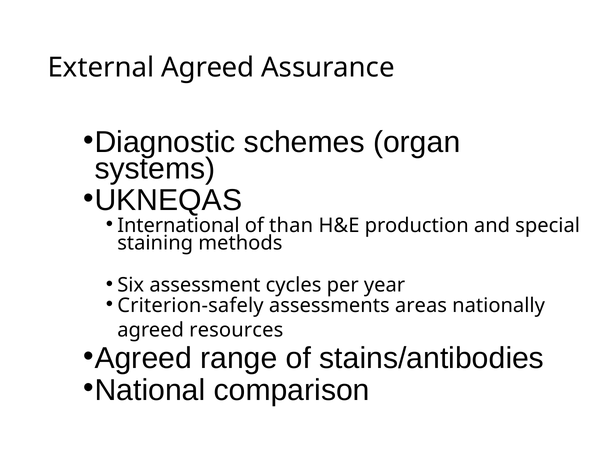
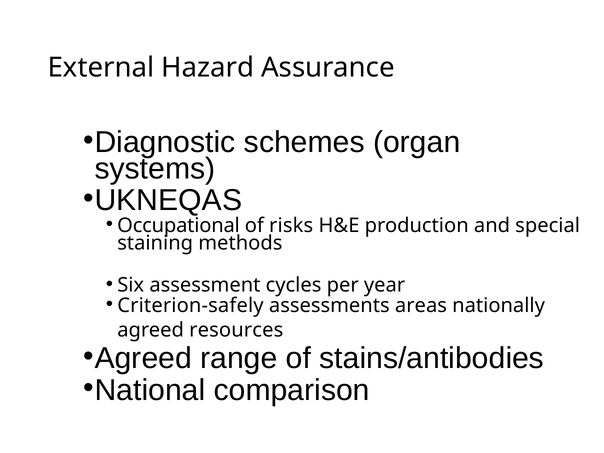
External Agreed: Agreed -> Hazard (208, 68)
International: International -> Occupational (179, 226)
than: than -> risks (291, 226)
